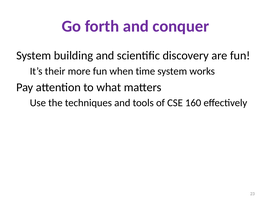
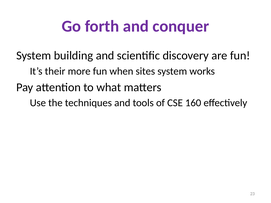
time: time -> sites (145, 71)
